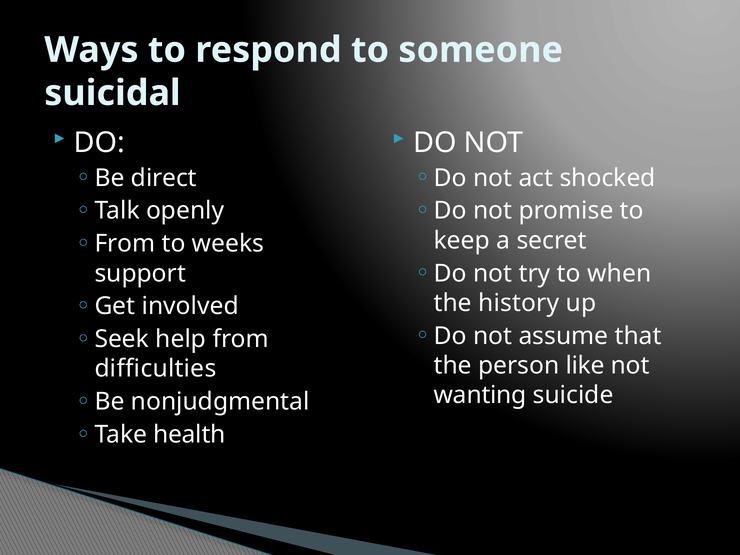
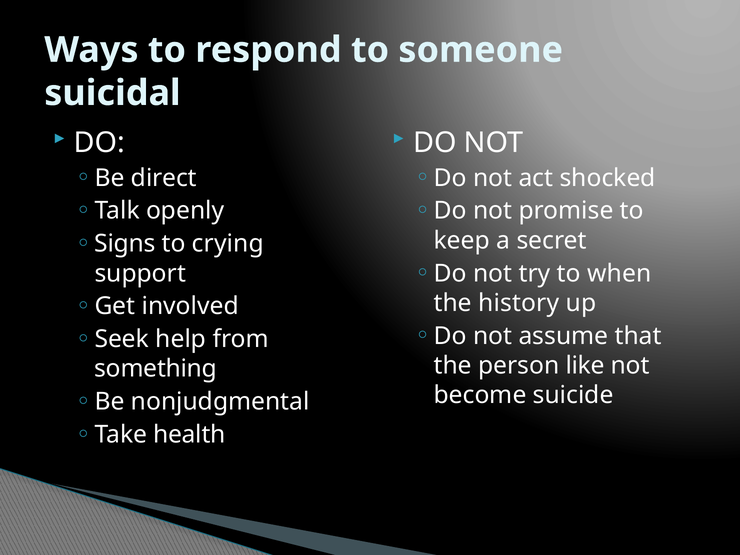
From: From -> Signs (125, 244)
weeks: weeks -> crying (228, 244)
difficulties: difficulties -> something (156, 369)
wanting: wanting -> become (480, 395)
